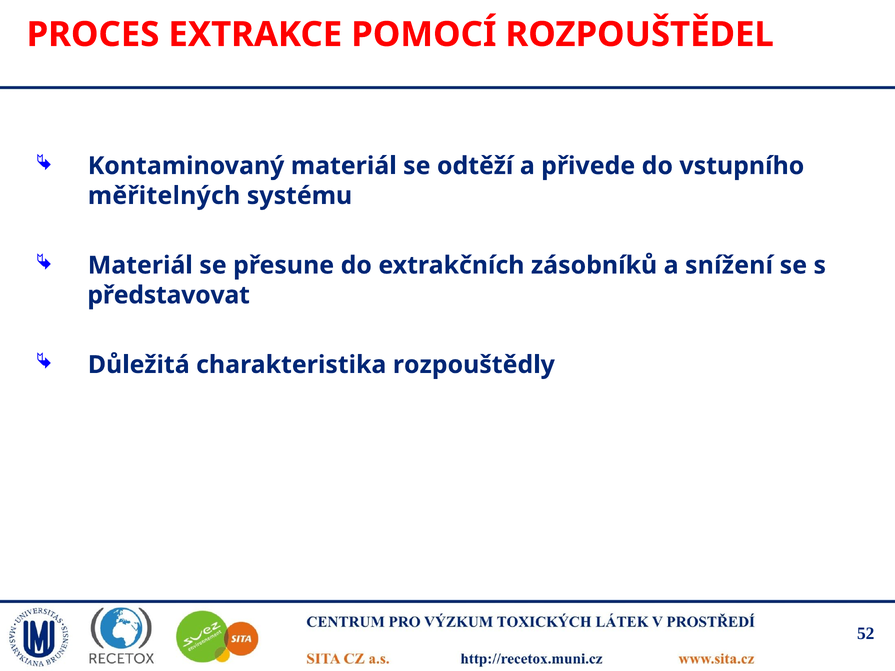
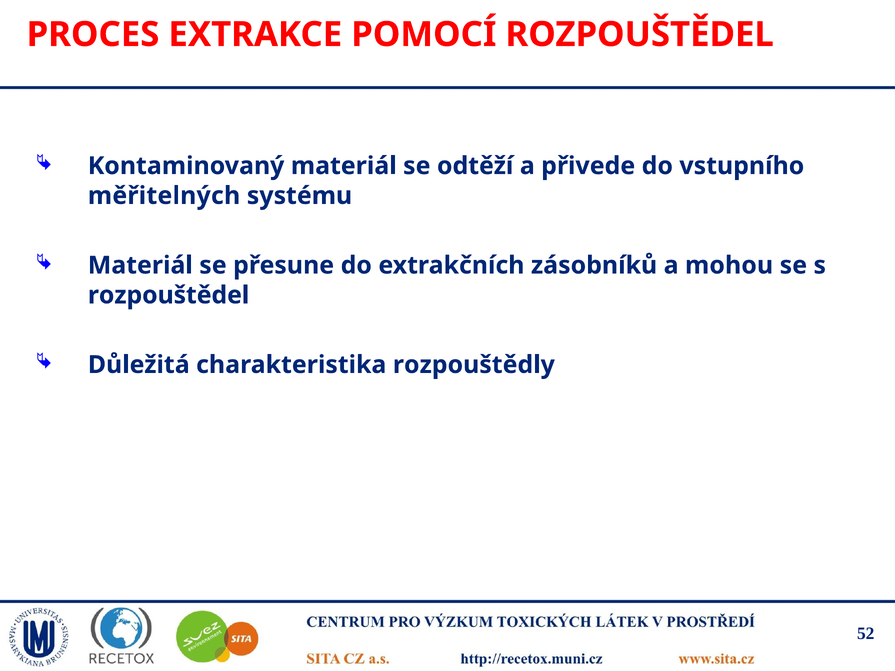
snížení: snížení -> mohou (729, 265)
představovat: představovat -> rozpouštědel (169, 295)
